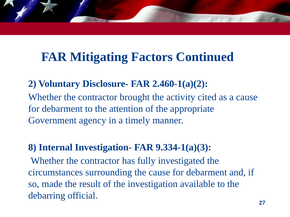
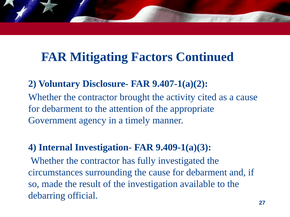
2.460-1(a)(2: 2.460-1(a)(2 -> 9.407-1(a)(2 (180, 84)
8: 8 -> 4 (32, 148)
9.334-1(a)(3: 9.334-1(a)(3 -> 9.409-1(a)(3 (184, 148)
